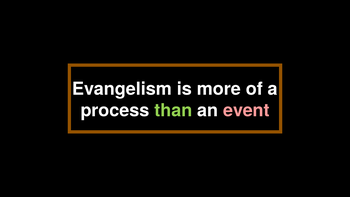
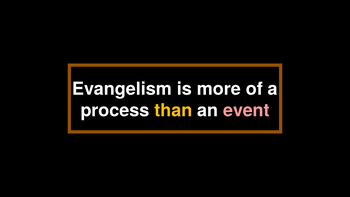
than colour: light green -> yellow (173, 110)
